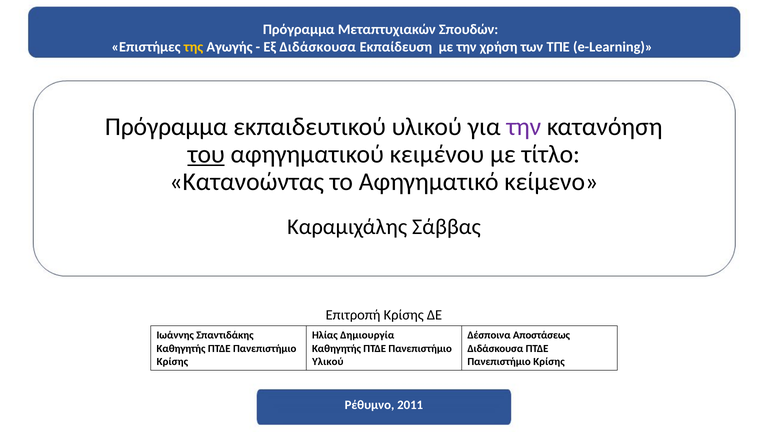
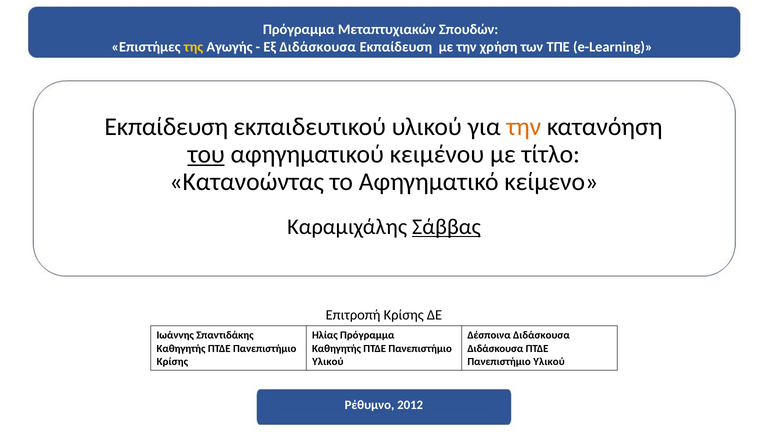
Πρόγραμμα: Πρόγραμμα -> Εκπαίδευση (166, 127)
την colour: purple -> orange (524, 127)
Σάββας underline: none -> present (446, 227)
Ηλίας Δημιουργία: Δημιουργία -> Πρόγραμμα (367, 335)
Δέσποινα Αποστάσεως: Αποστάσεως -> Διδάσκουσα (541, 335)
Κρίσης: Κρίσης -> Υλικού (549, 362)
2011: 2011 -> 2012 (410, 405)
